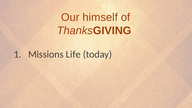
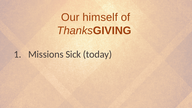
Life: Life -> Sick (73, 54)
